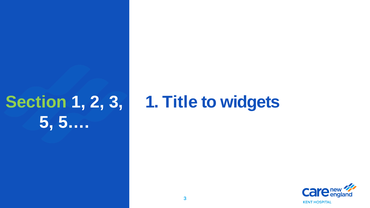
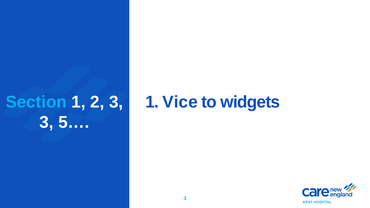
Section colour: light green -> light blue (36, 102)
Title: Title -> Vice (180, 102)
5: 5 -> 3 (47, 122)
